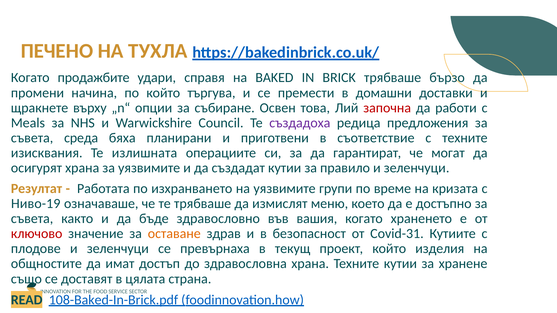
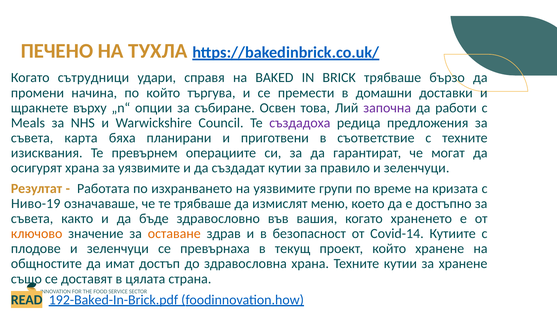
продажбите: продажбите -> сътрудници (93, 78)
започна colour: red -> purple (387, 108)
среда: среда -> карта (81, 138)
излишната: излишната -> превърнем (145, 153)
ключово colour: red -> orange (37, 234)
Covid-31: Covid-31 -> Covid-14 (397, 234)
който изделия: изделия -> хранене (440, 249)
108-Baked-In-Brick.pdf: 108-Baked-In-Brick.pdf -> 192-Baked-In-Brick.pdf (113, 300)
